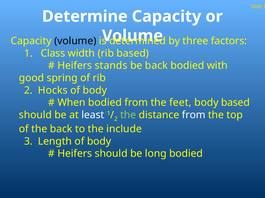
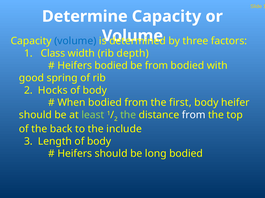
volume colour: black -> blue (75, 41)
rib based: based -> depth (133, 53)
Heifers stands: stands -> bodied (111, 66)
be back: back -> from (156, 66)
feet: feet -> first (180, 103)
body based: based -> heifer (235, 103)
least colour: white -> light green (93, 115)
